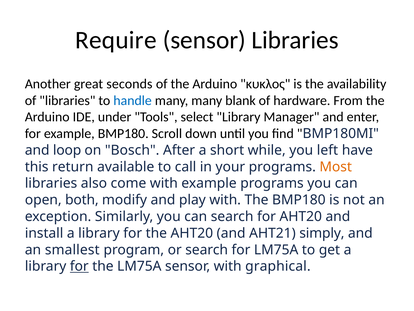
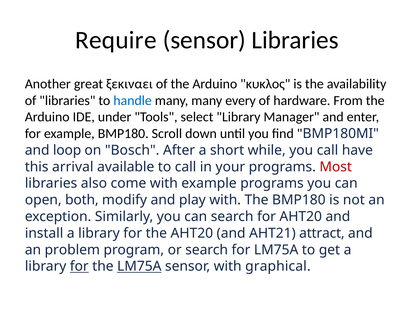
seconds: seconds -> ξεκιναει (129, 84)
blank: blank -> every (241, 100)
you left: left -> call (328, 150)
return: return -> arrival (73, 167)
Most colour: orange -> red (336, 167)
simply: simply -> attract (322, 233)
smallest: smallest -> problem (72, 249)
LM75A underline: none -> present (139, 266)
